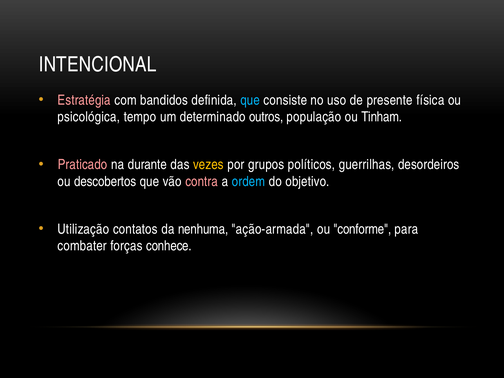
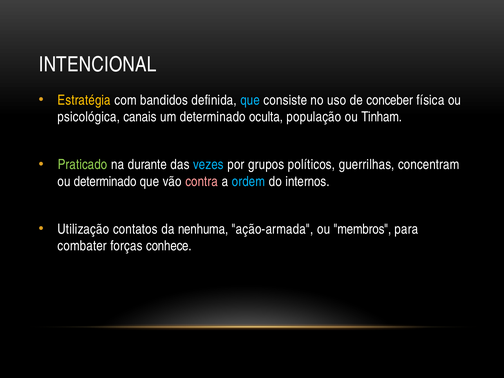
Estratégia colour: pink -> yellow (84, 100)
presente: presente -> conceber (390, 100)
tempo: tempo -> canais (140, 117)
outros: outros -> oculta (266, 117)
Praticado colour: pink -> light green (83, 165)
vezes colour: yellow -> light blue (208, 165)
desordeiros: desordeiros -> concentram (429, 165)
ou descobertos: descobertos -> determinado (105, 181)
objetivo: objetivo -> internos (308, 181)
conforme: conforme -> membros (362, 229)
